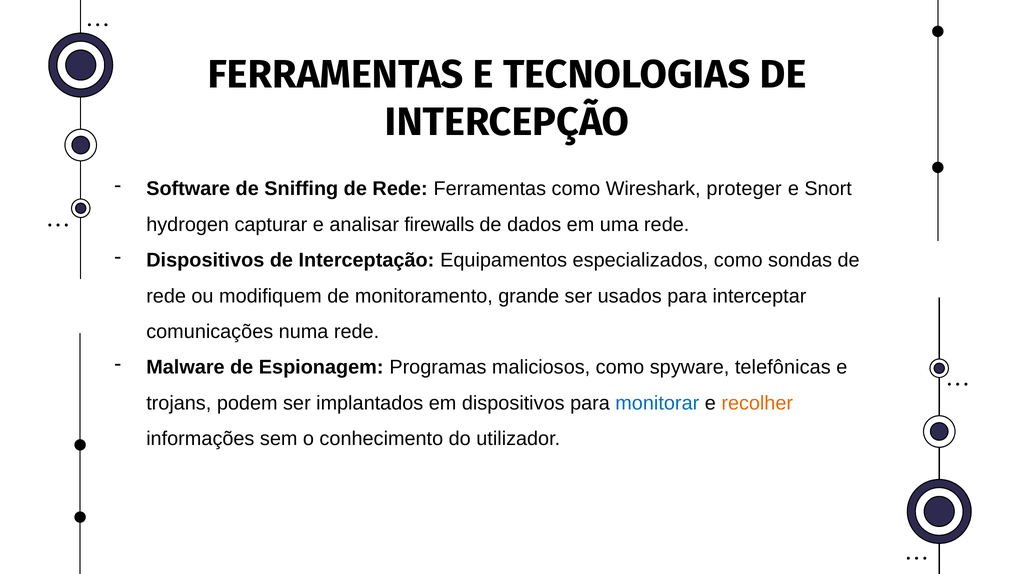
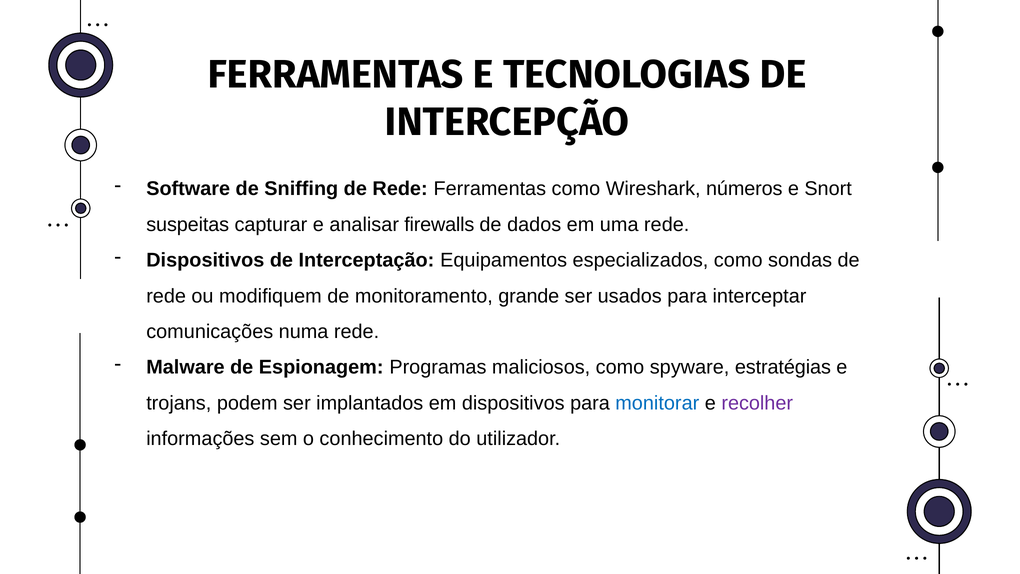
proteger: proteger -> números (744, 189)
hydrogen: hydrogen -> suspeitas (188, 224)
telefônicas: telefônicas -> estratégias (783, 367)
recolher colour: orange -> purple (757, 403)
